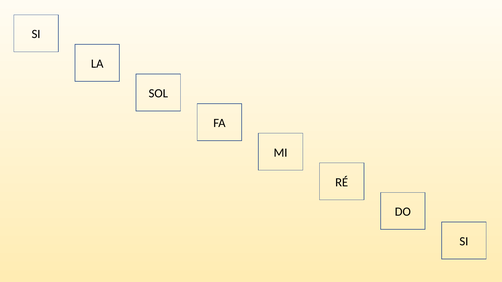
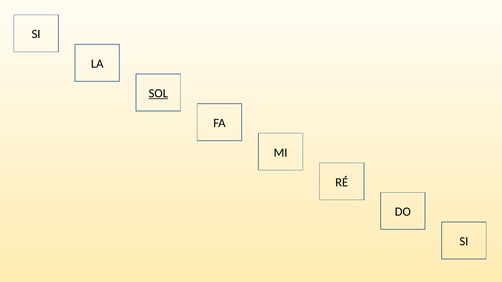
SOL underline: none -> present (158, 94)
